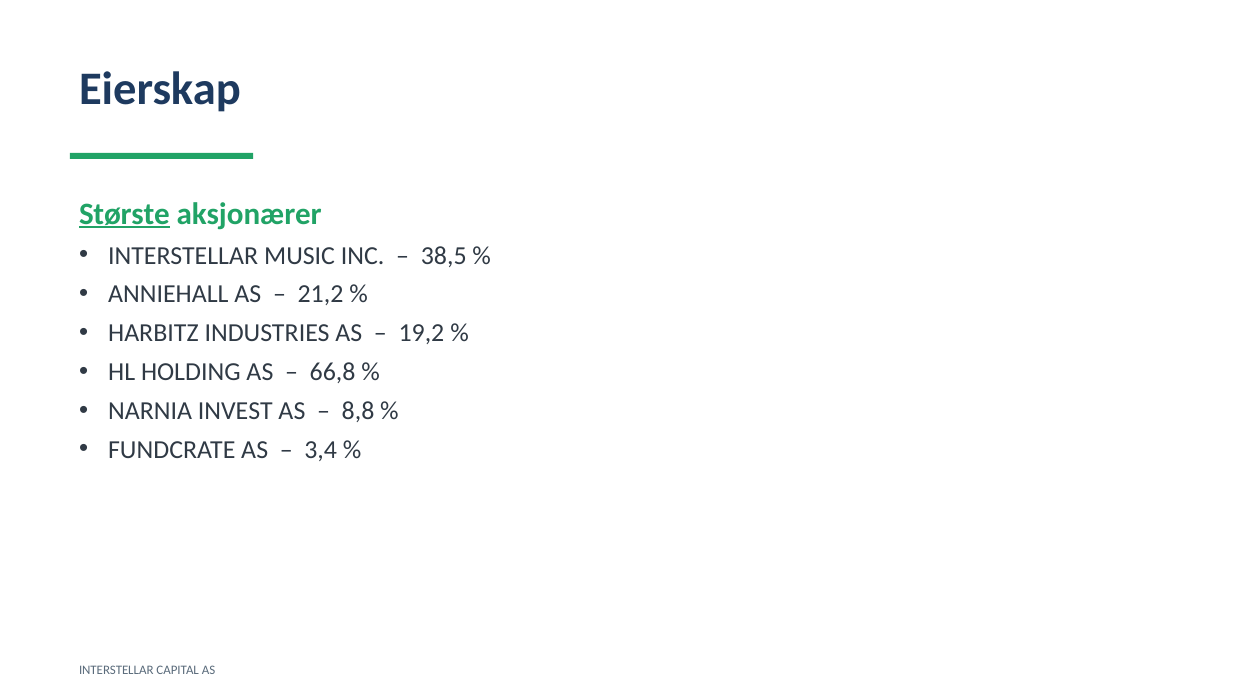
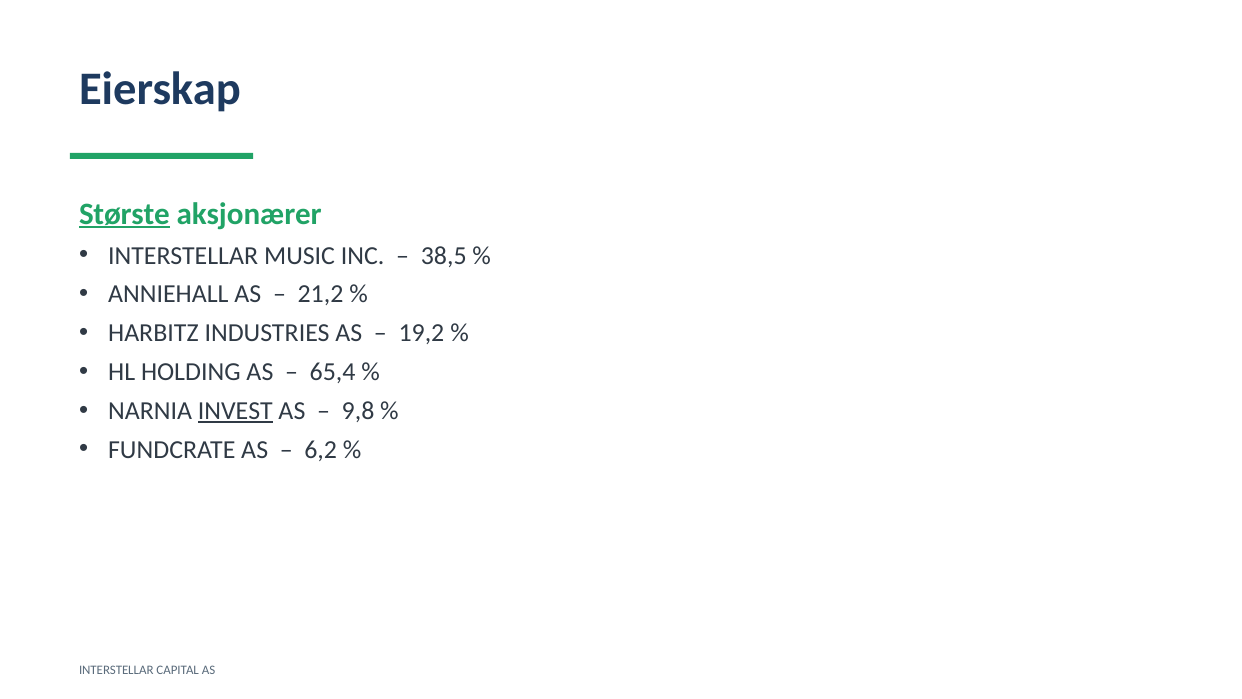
66,8: 66,8 -> 65,4 (333, 372)
INVEST underline: none -> present (235, 411)
8,8: 8,8 -> 9,8 (358, 411)
3,4: 3,4 -> 6,2 (321, 450)
